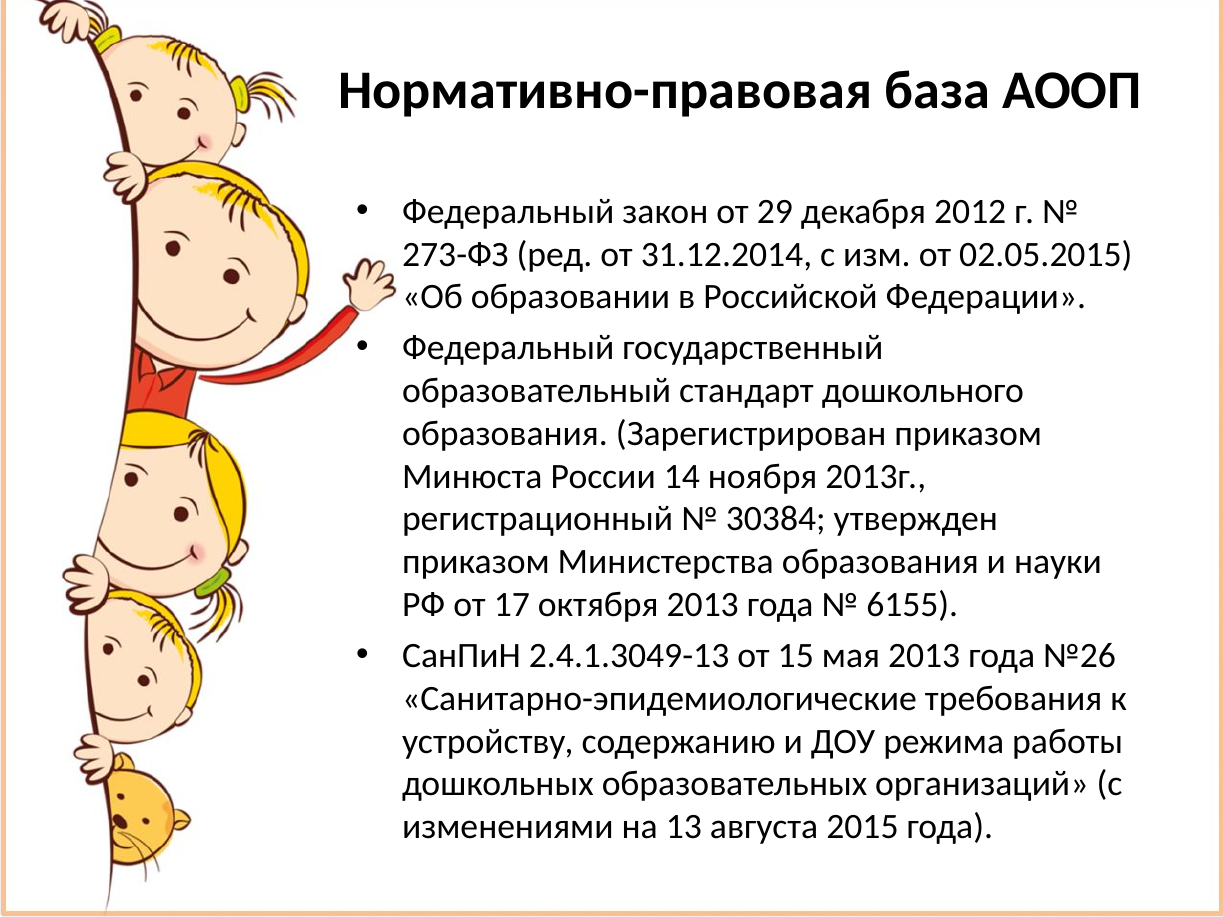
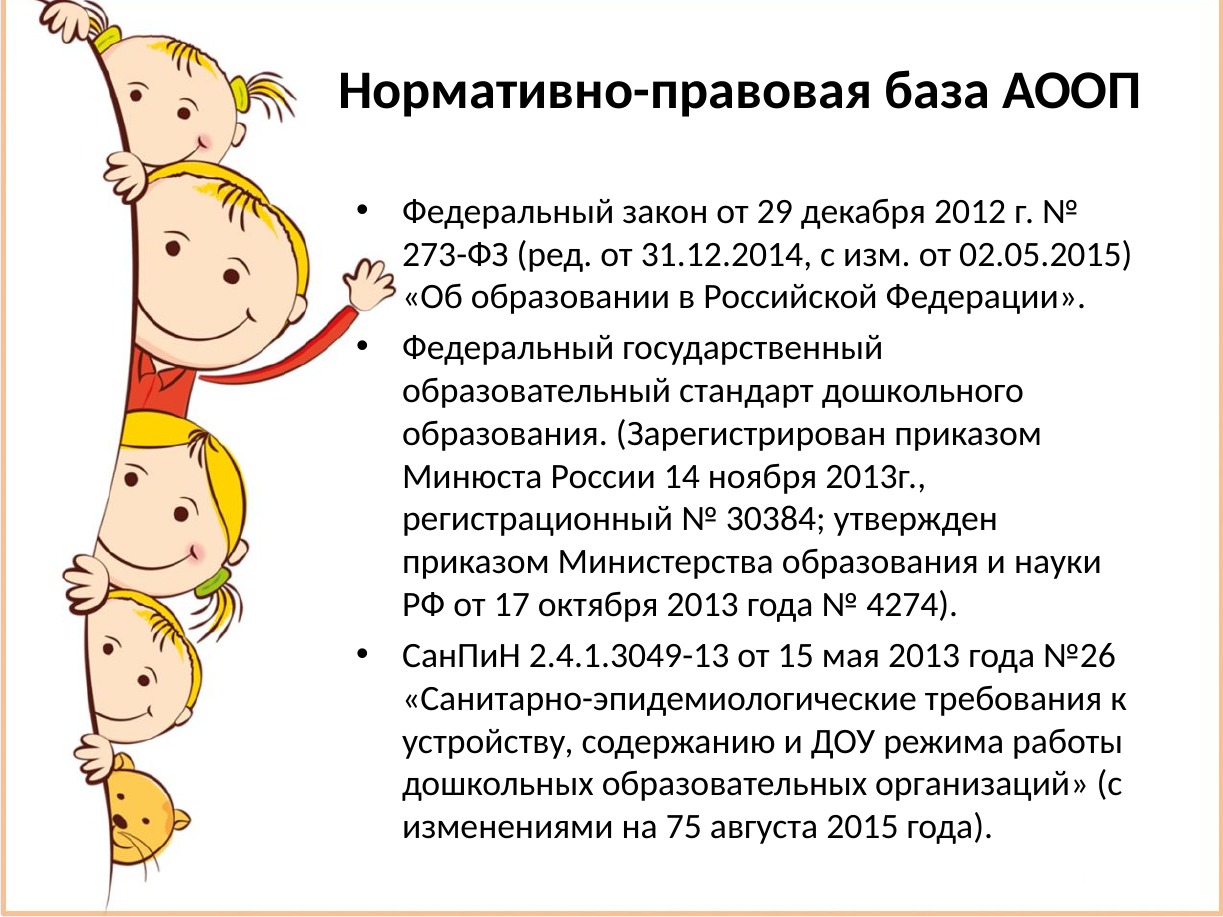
6155: 6155 -> 4274 (912, 605)
13: 13 -> 75 (684, 827)
